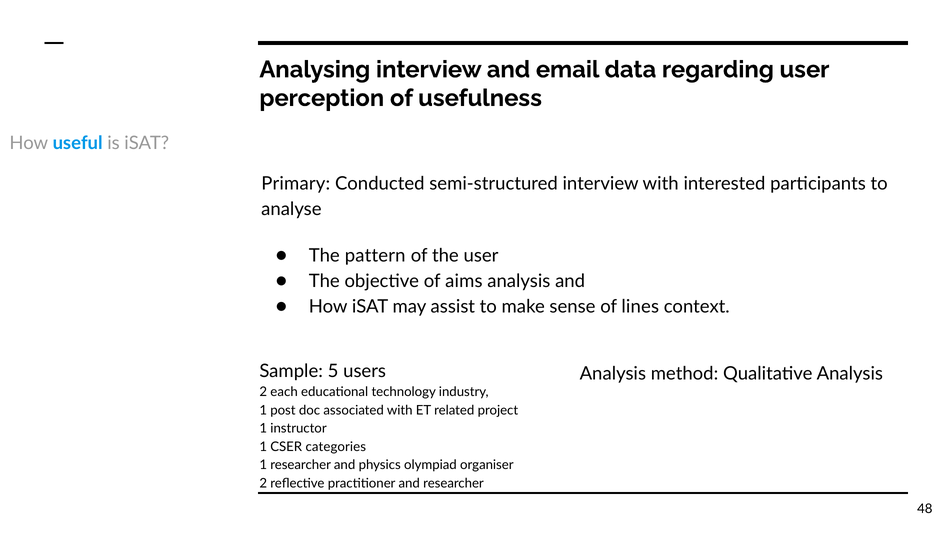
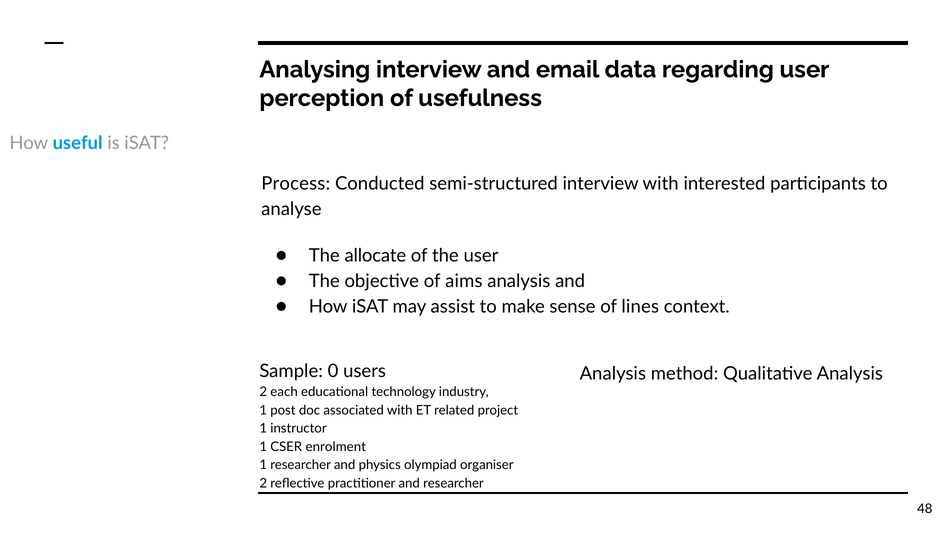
Primary: Primary -> Process (296, 184)
pattern: pattern -> allocate (375, 256)
5: 5 -> 0 (333, 371)
categories: categories -> enrolment (336, 447)
